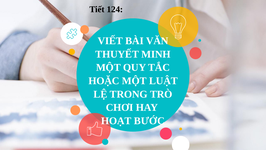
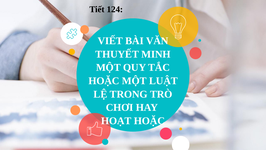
HOẠT BƯỚC: BƯỚC -> HOẶC (149, 121)
